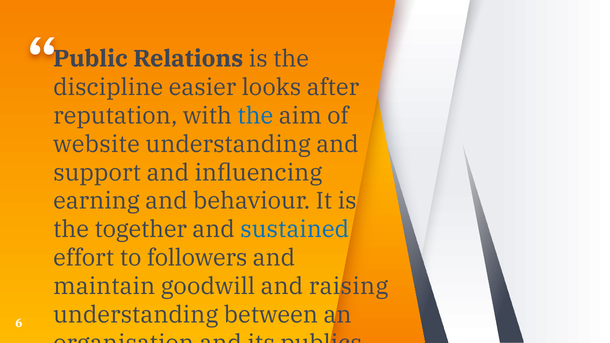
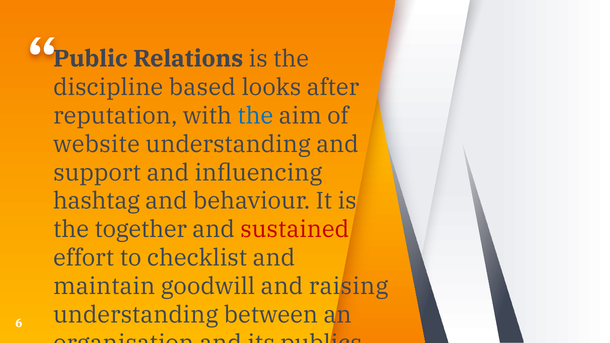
easier: easier -> based (202, 87)
earning: earning -> hashtag (97, 201)
sustained colour: blue -> red (295, 230)
followers: followers -> checklist (197, 258)
